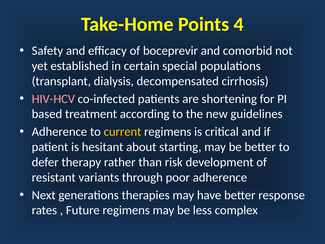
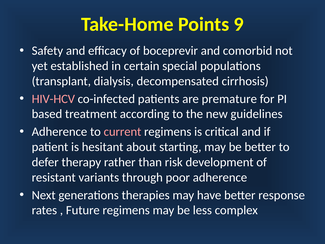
4: 4 -> 9 (239, 24)
shortening: shortening -> premature (229, 99)
current colour: yellow -> pink (122, 132)
